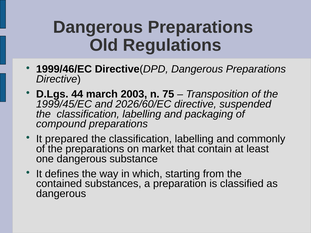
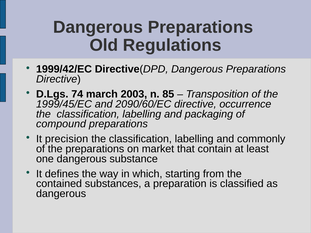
1999/46/EC: 1999/46/EC -> 1999/42/EC (64, 69)
44: 44 -> 74 (77, 94)
75: 75 -> 85 (168, 94)
2026/60/EC: 2026/60/EC -> 2090/60/EC (143, 104)
suspended: suspended -> occurrence (245, 104)
prepared: prepared -> precision (67, 139)
